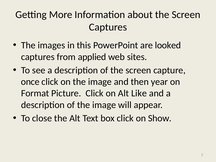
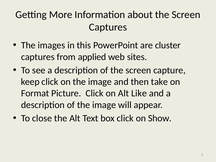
looked: looked -> cluster (168, 45)
once: once -> keep (30, 82)
year: year -> take (159, 82)
